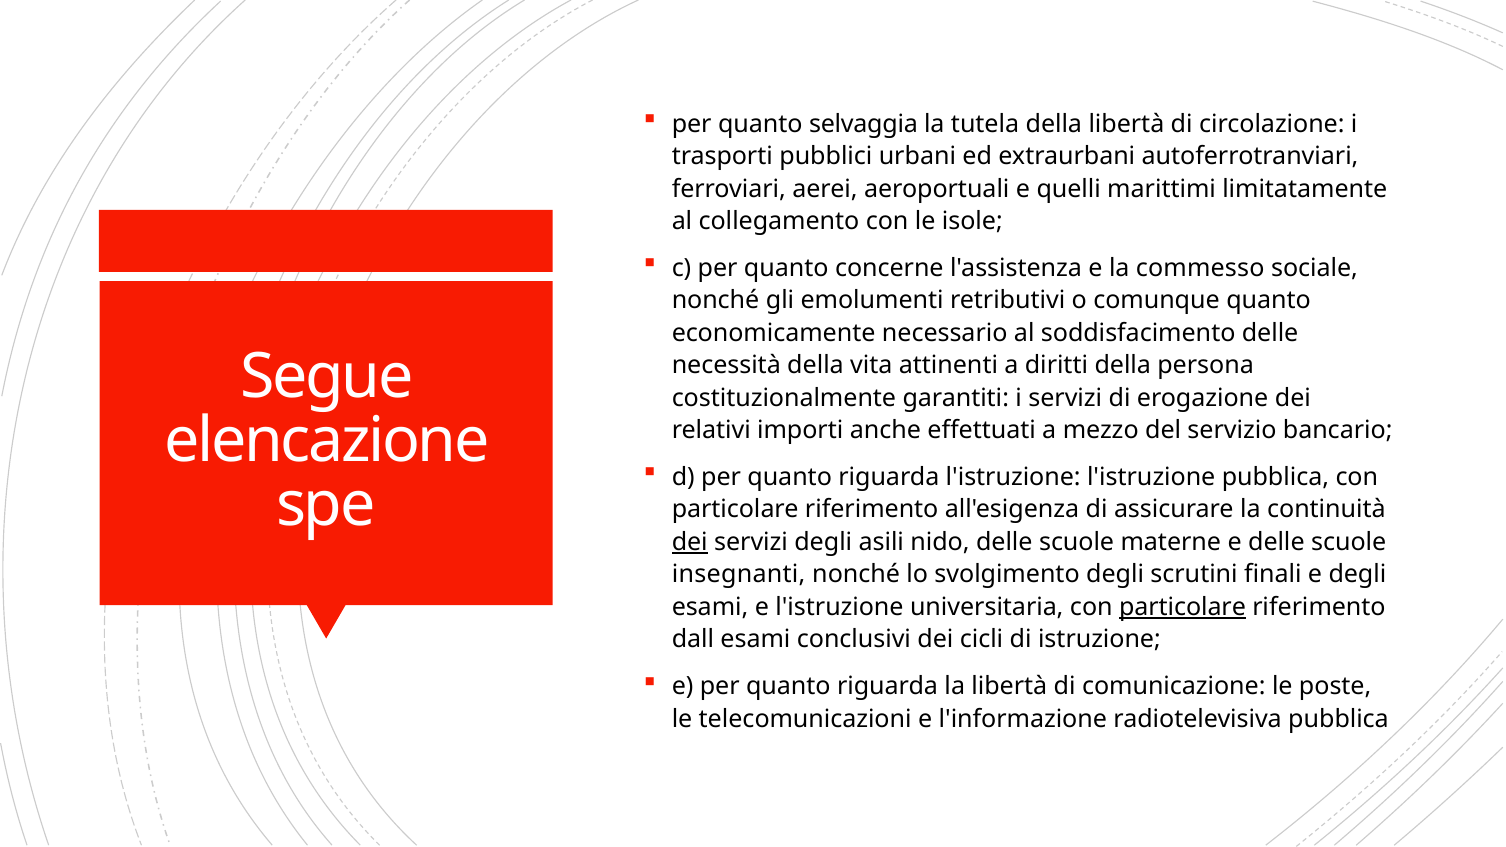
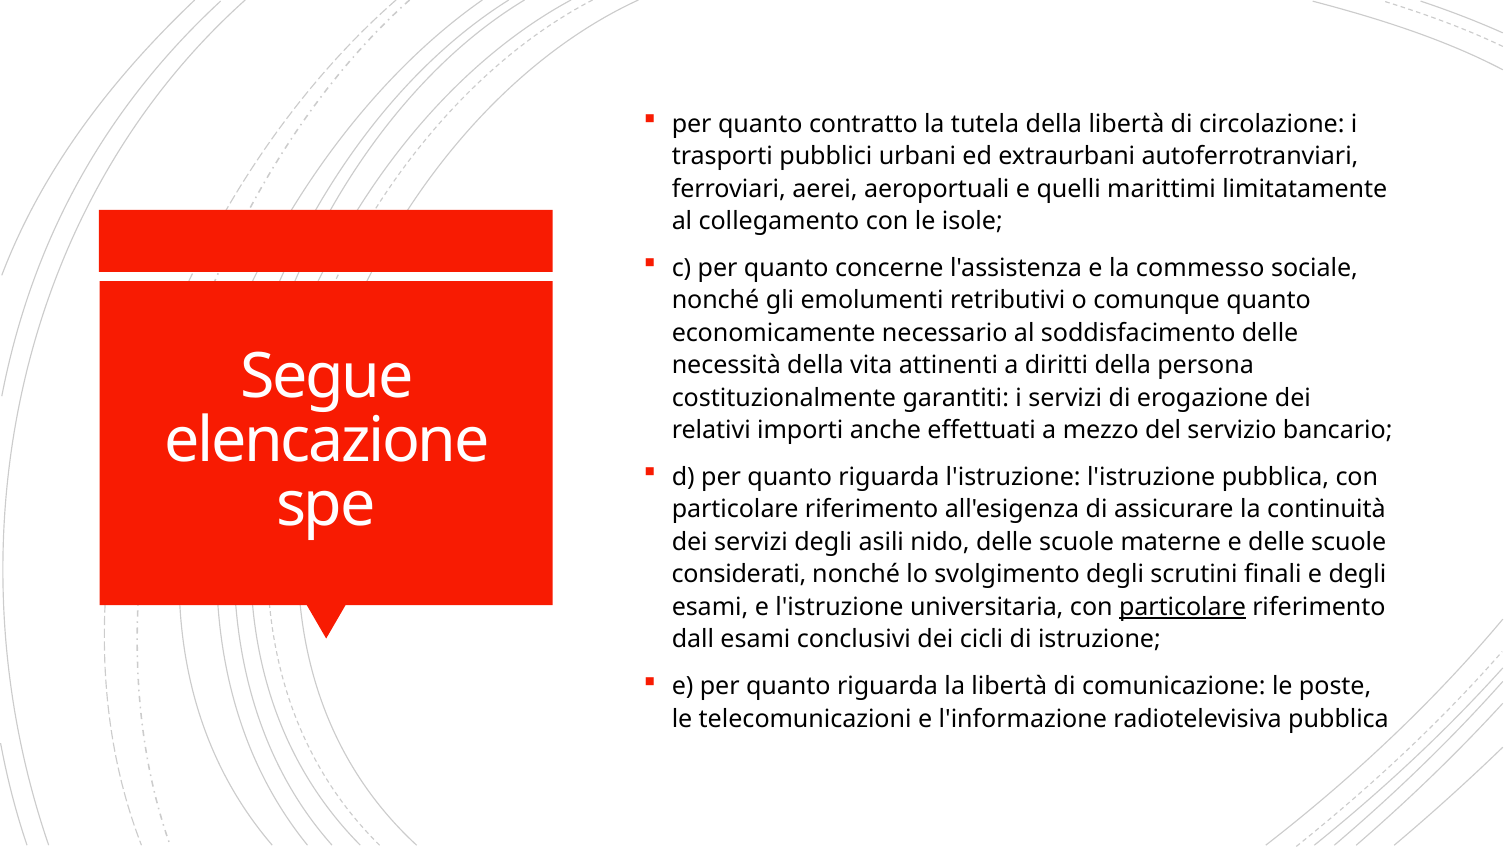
selvaggia: selvaggia -> contratto (863, 124)
dei underline: present -> none (690, 542)
insegnanti: insegnanti -> considerati (739, 575)
